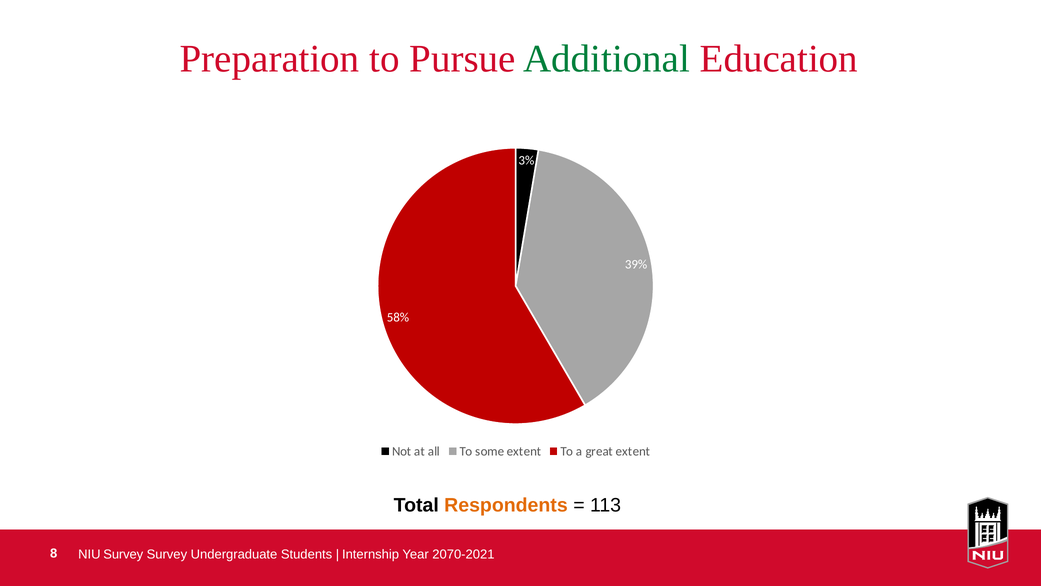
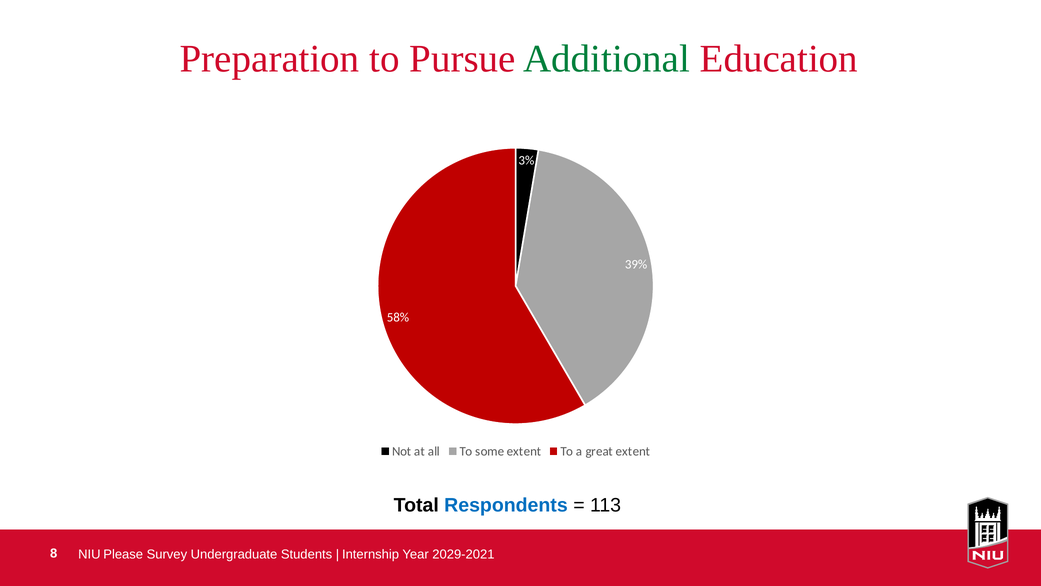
Respondents colour: orange -> blue (506, 505)
NIU Survey: Survey -> Please (123, 554)
2070-2021: 2070-2021 -> 2029-2021 (463, 554)
